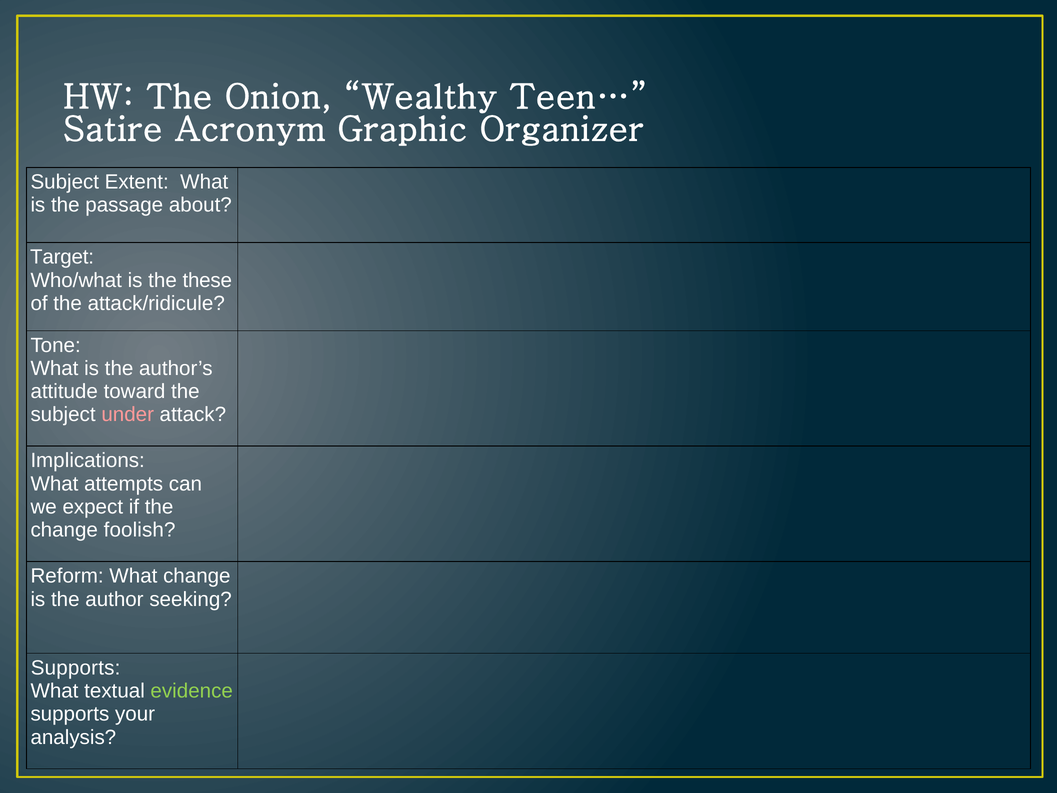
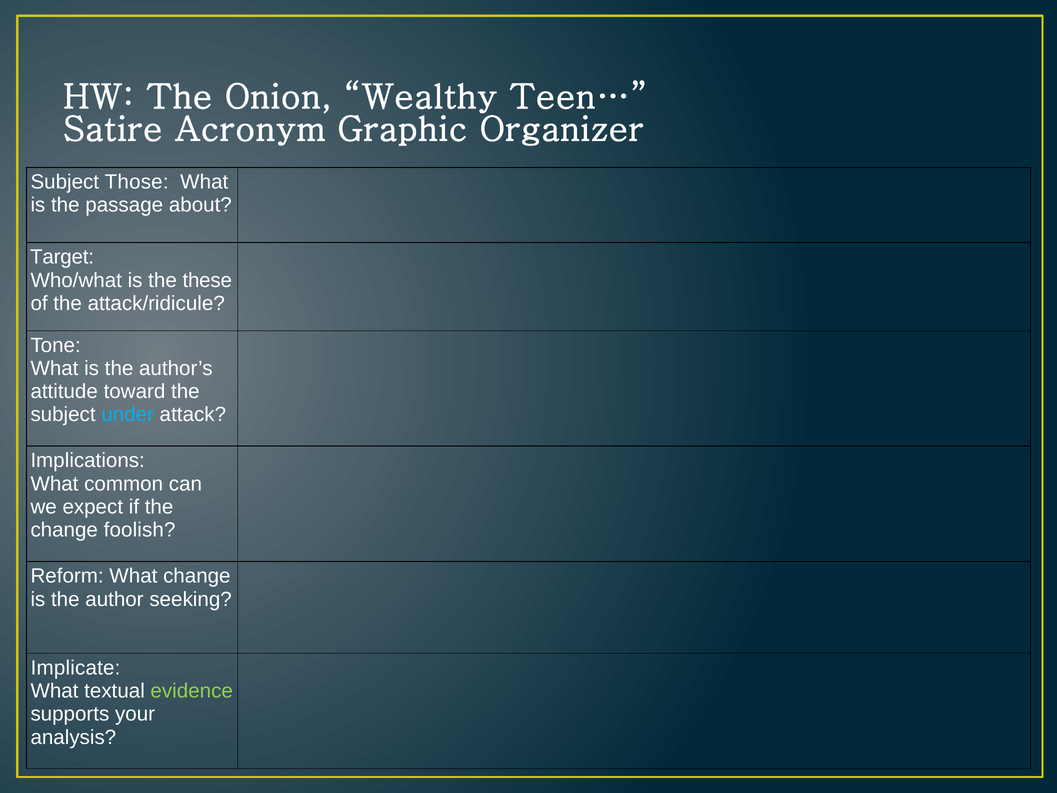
Extent: Extent -> Those (137, 182)
under colour: pink -> light blue (128, 414)
attempts: attempts -> common (124, 484)
Supports: Supports -> Implicate (76, 668)
